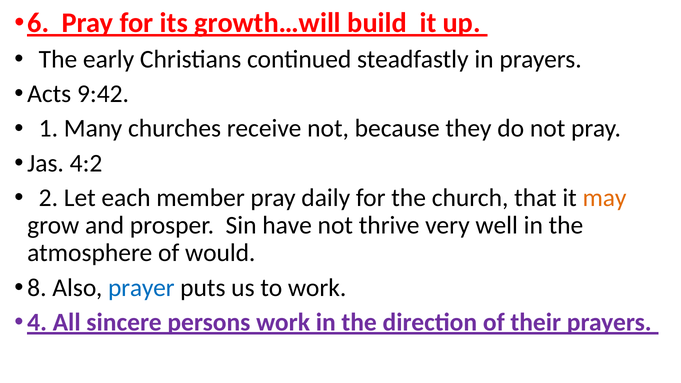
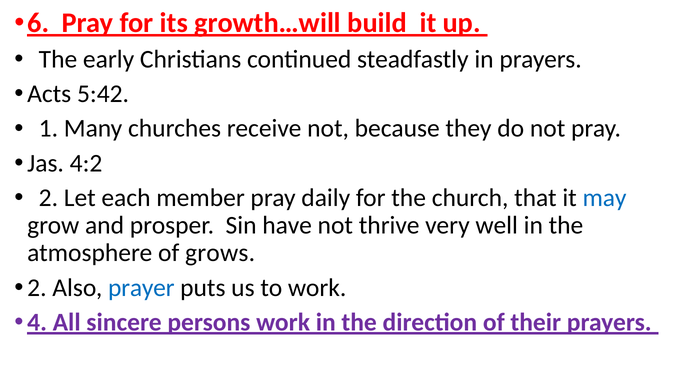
9:42: 9:42 -> 5:42 (103, 94)
may colour: orange -> blue (605, 198)
would: would -> grows (220, 253)
8: 8 -> 2 (37, 288)
